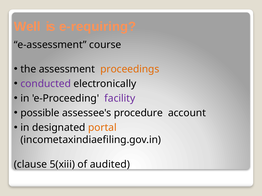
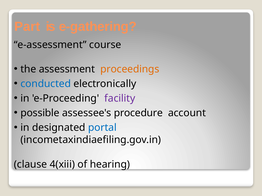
Well: Well -> Part (27, 27)
e-requiring: e-requiring -> e-gathering (98, 27)
conducted colour: purple -> blue (46, 84)
portal colour: orange -> blue (102, 128)
5(xiii: 5(xiii -> 4(xiii (62, 165)
audited: audited -> hearing (110, 165)
